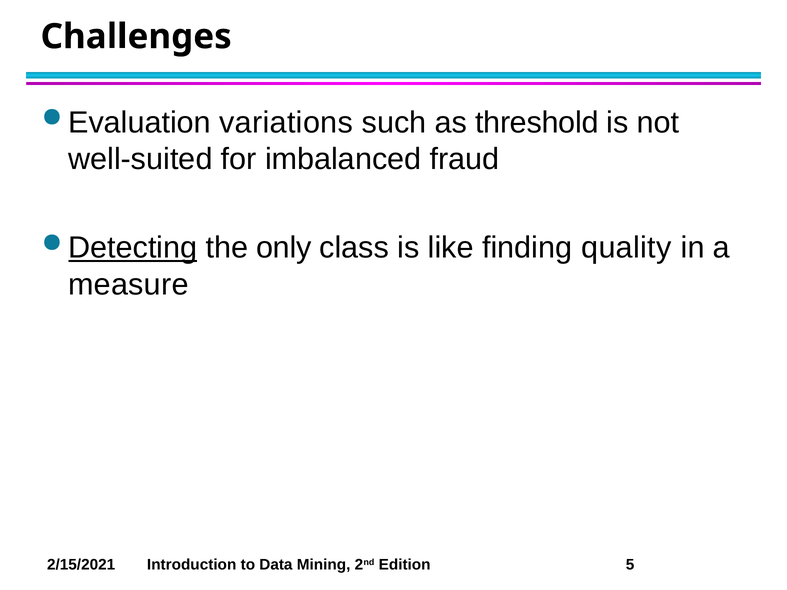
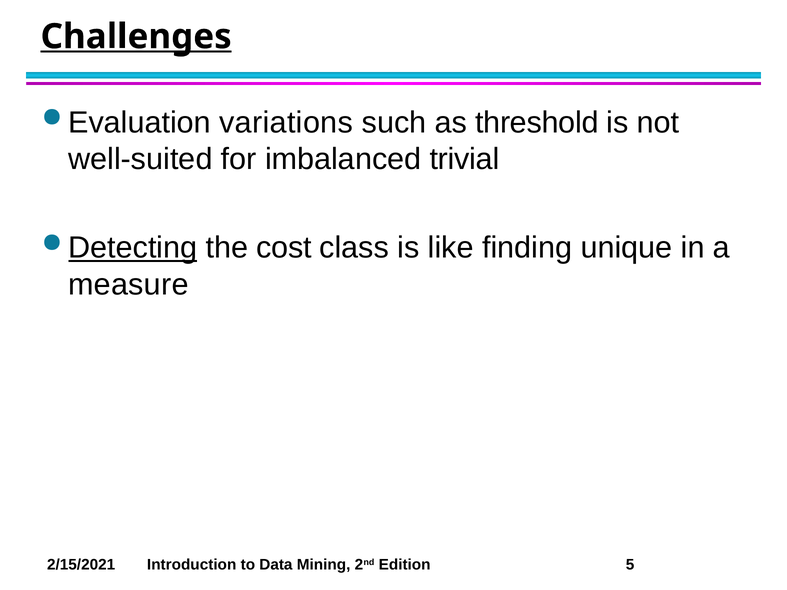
Challenges underline: none -> present (136, 37)
fraud: fraud -> trivial (465, 159)
only: only -> cost (284, 248)
quality: quality -> unique (626, 248)
